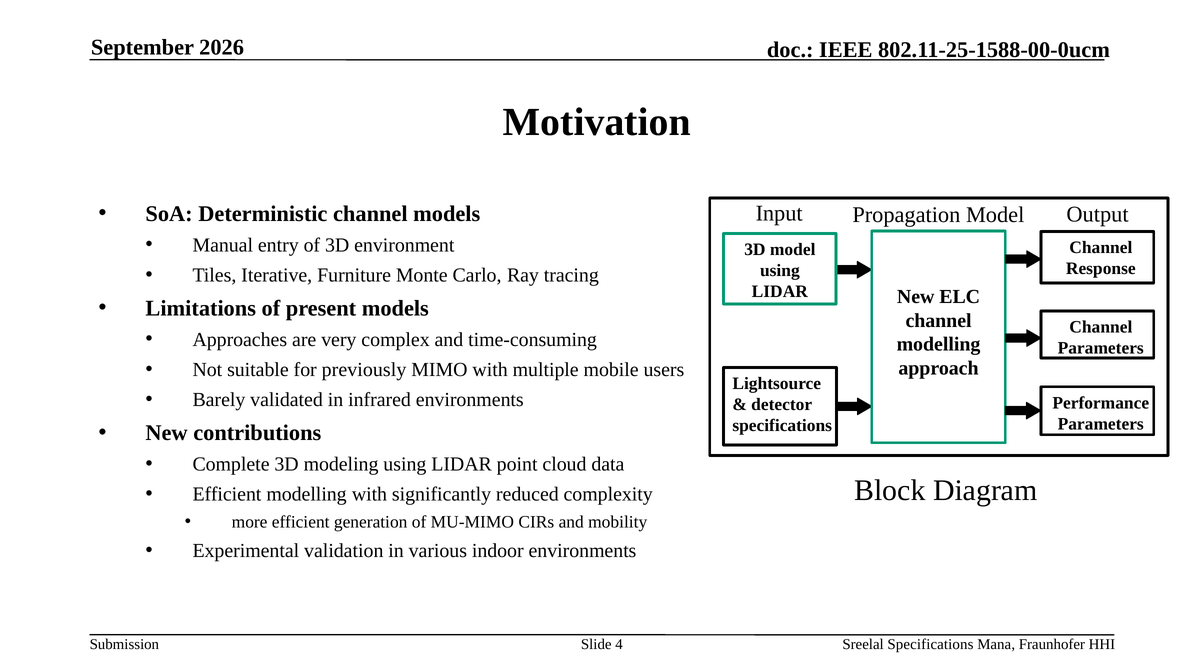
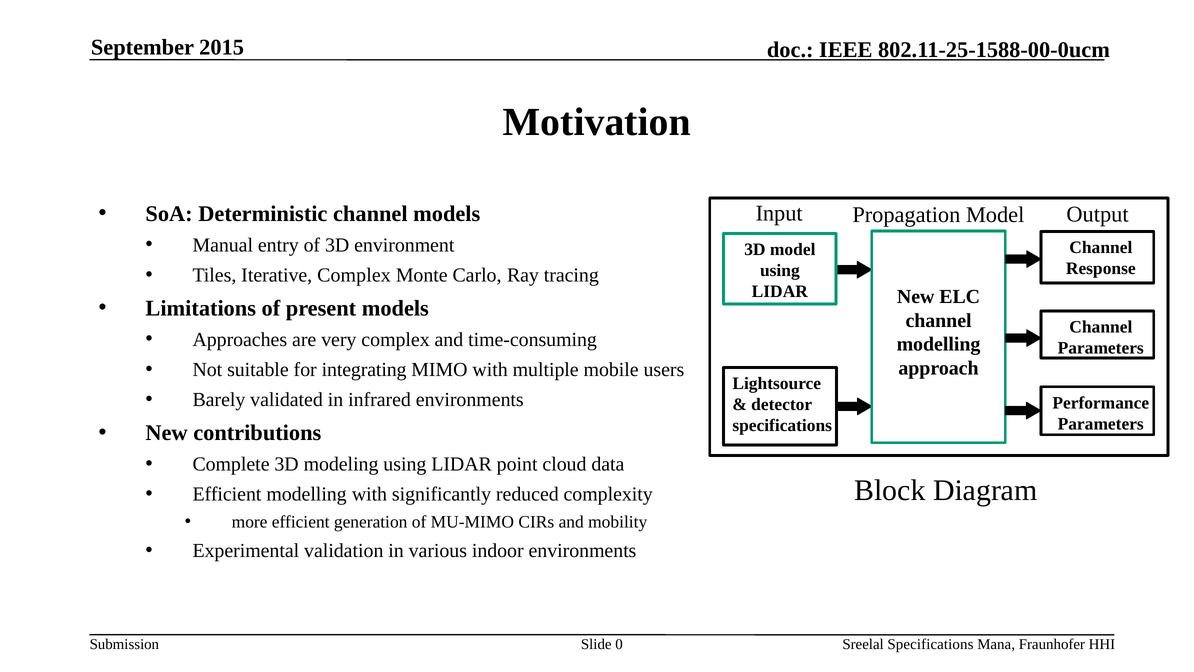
2026: 2026 -> 2015 (222, 47)
Iterative Furniture: Furniture -> Complex (354, 275)
previously: previously -> integrating (364, 369)
4: 4 -> 0 (619, 644)
